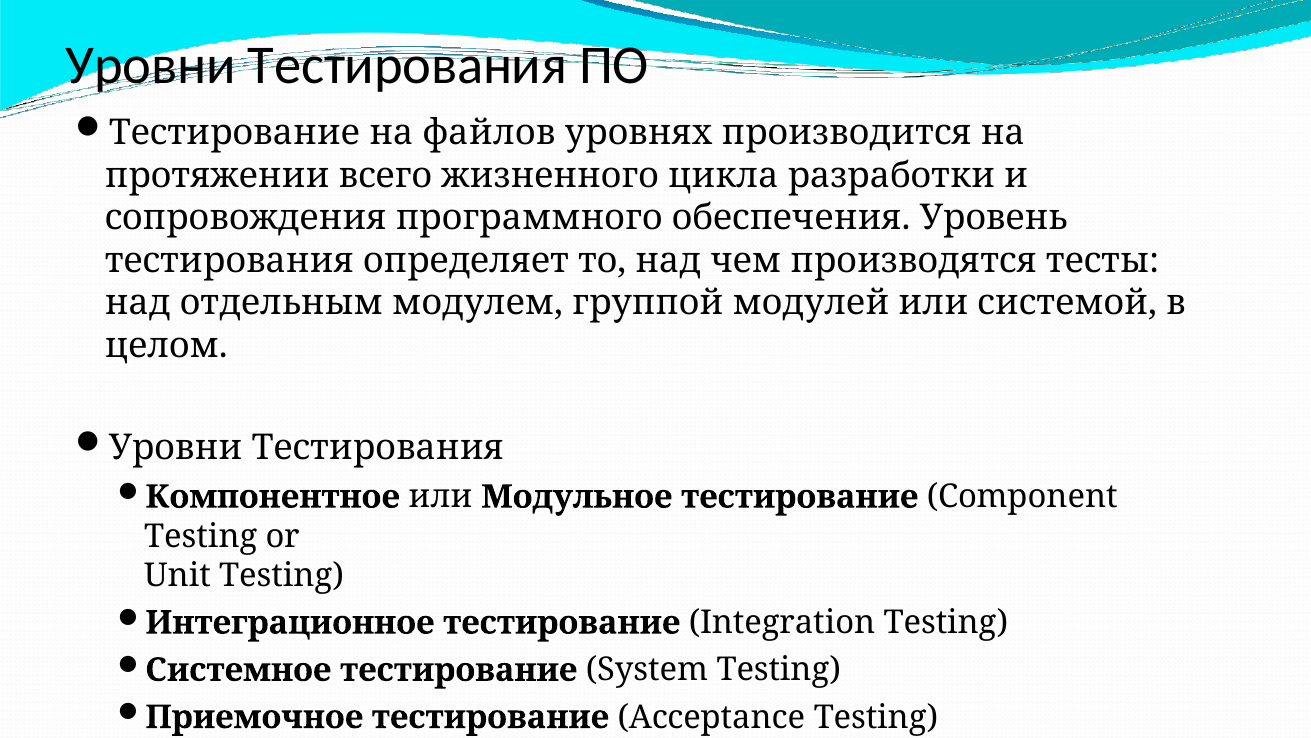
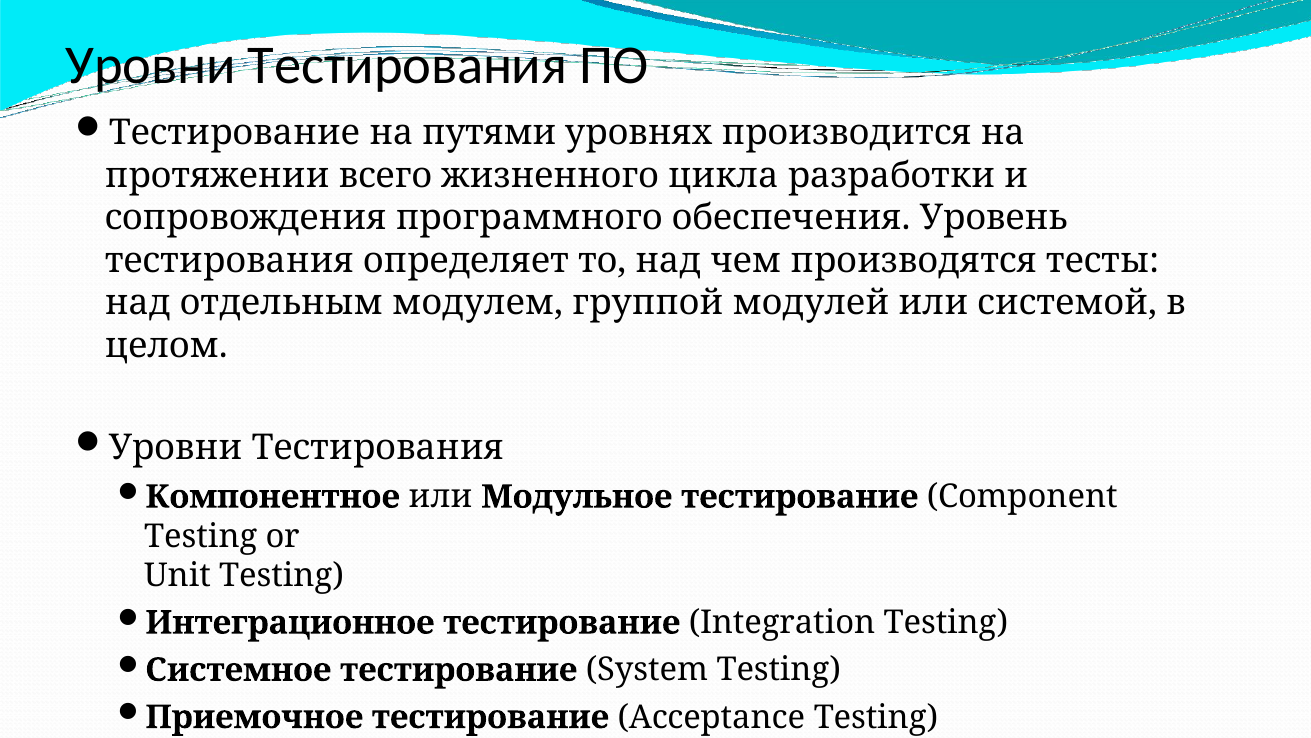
файлов: файлов -> путями (489, 133)
